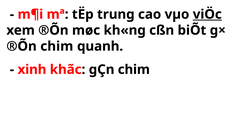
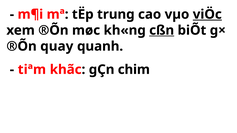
cßn underline: none -> present (162, 30)
®Õn chim: chim -> quay (57, 46)
xinh: xinh -> tiªm (32, 70)
